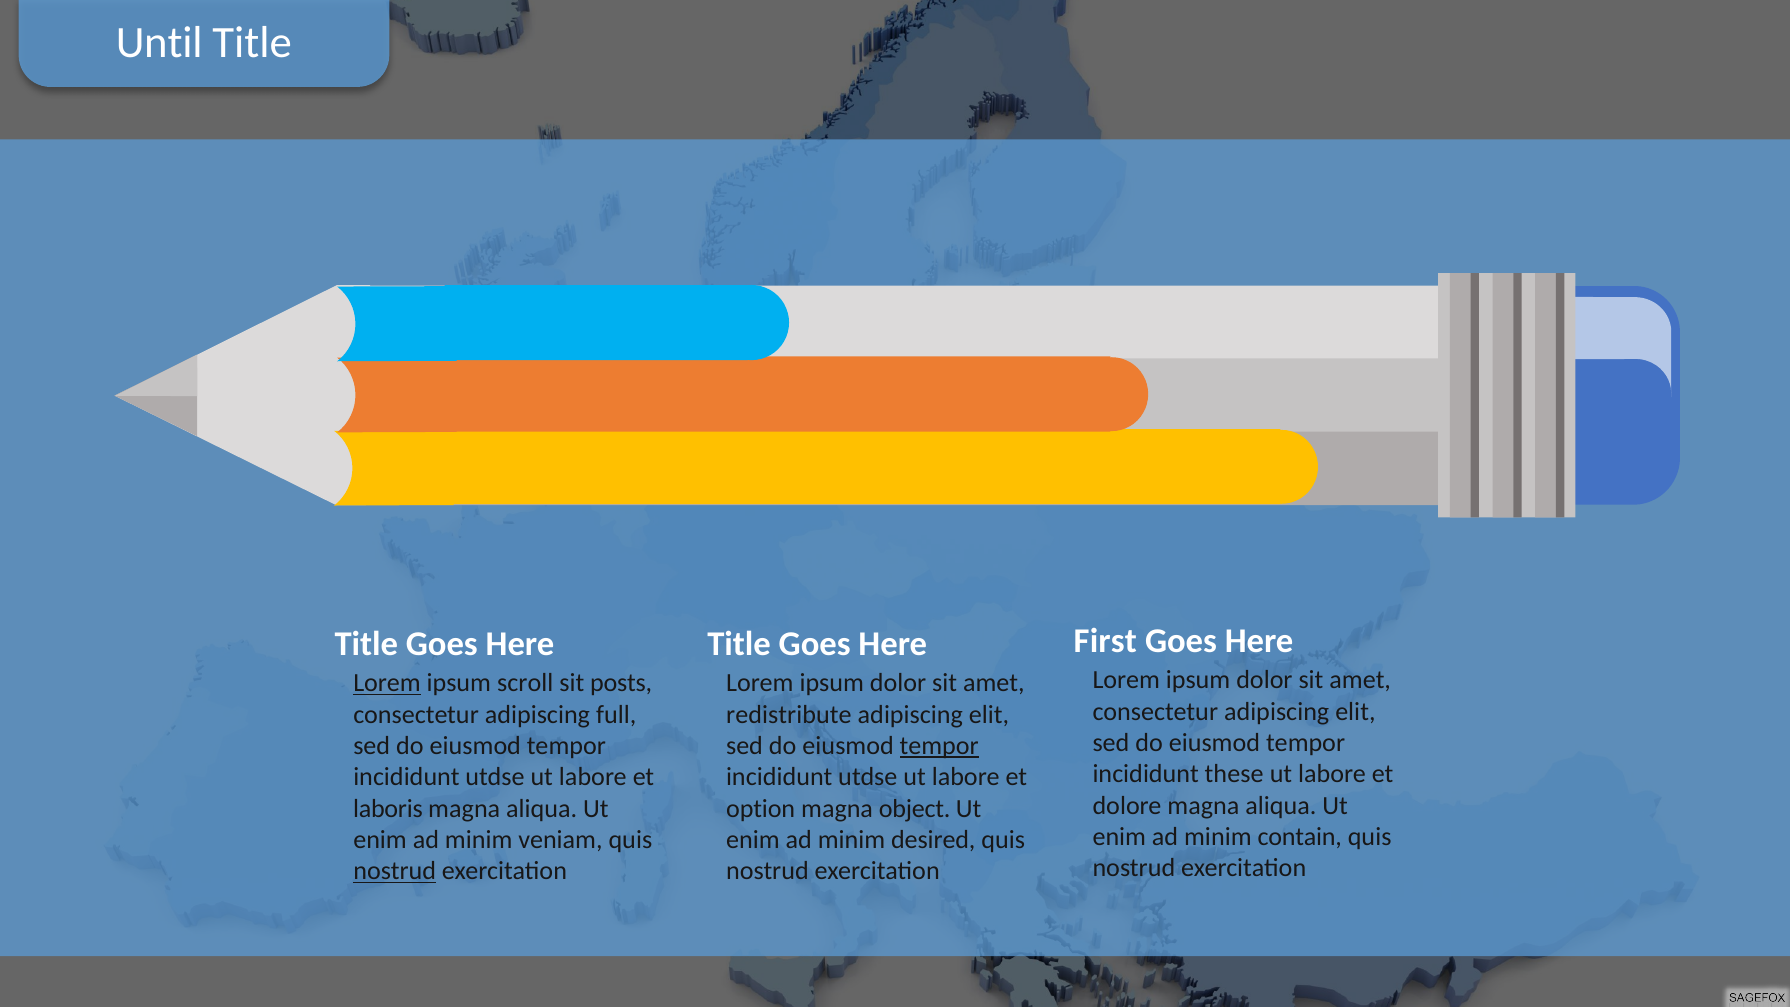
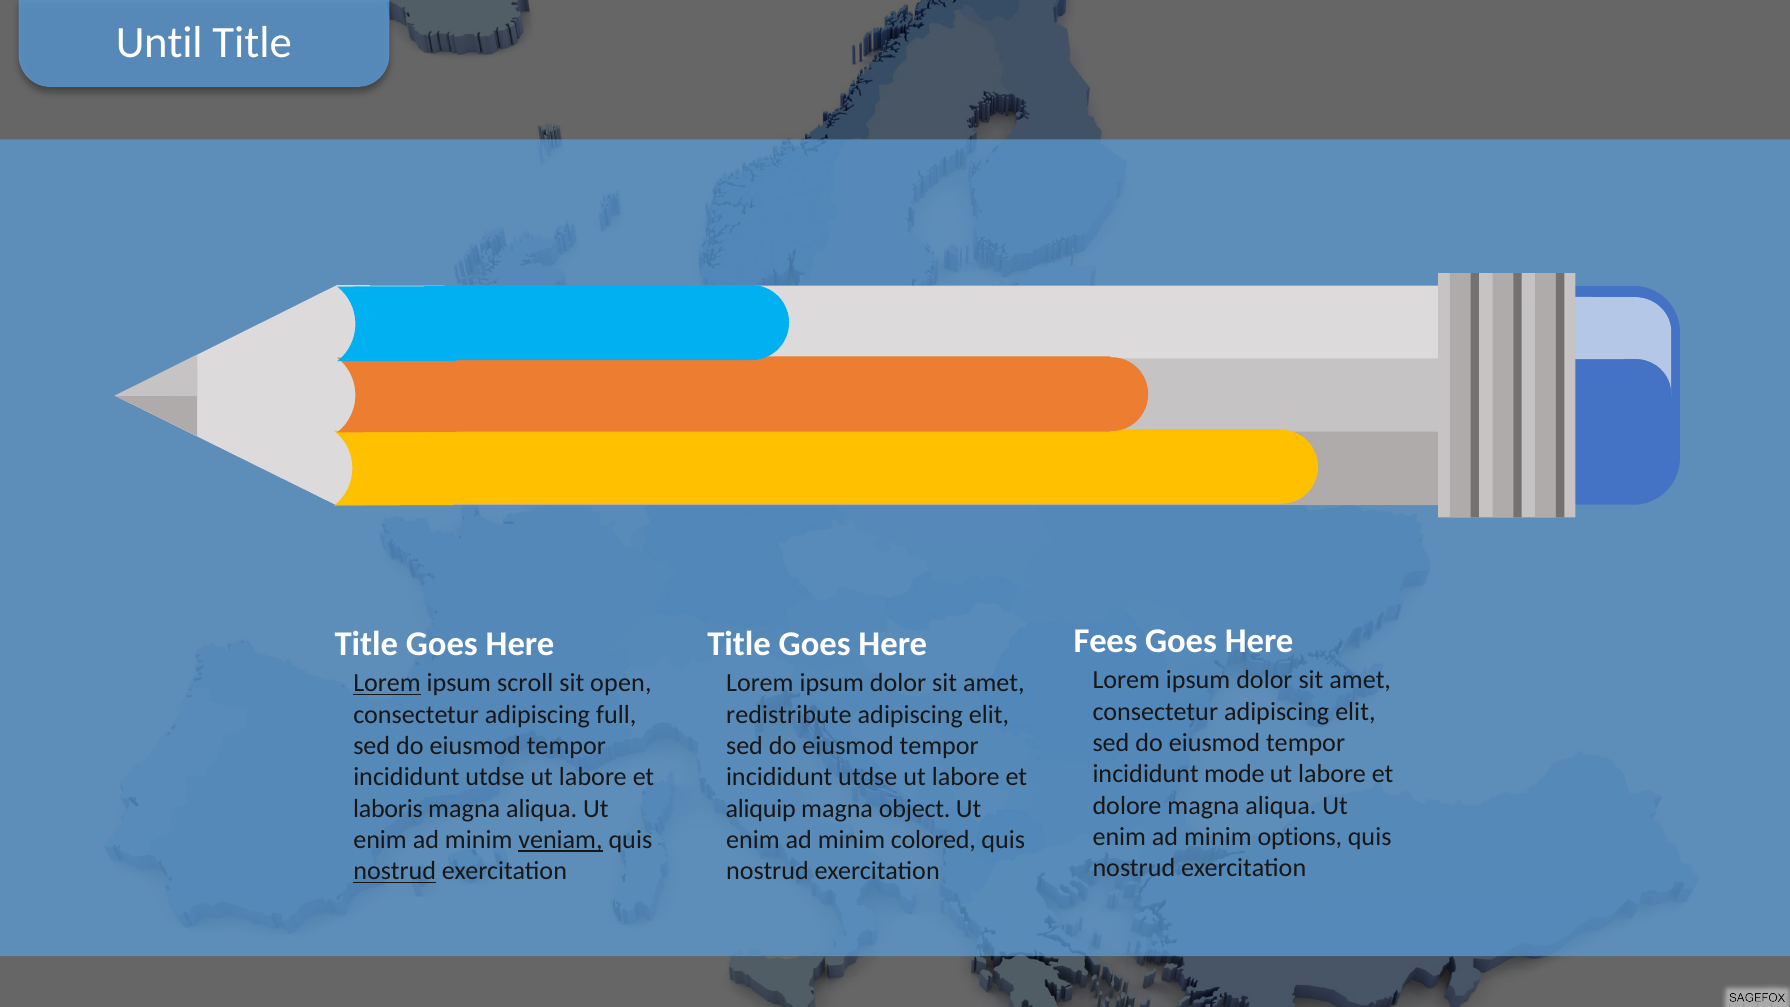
First: First -> Fees (1106, 641)
posts: posts -> open (621, 683)
tempor underline: present -> none (939, 746)
these: these -> mode (1234, 774)
option: option -> aliquip (761, 809)
contain: contain -> options (1300, 837)
veniam underline: none -> present (560, 840)
desired: desired -> colored (933, 840)
